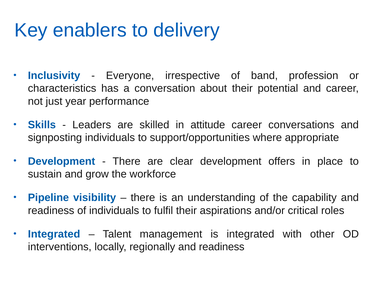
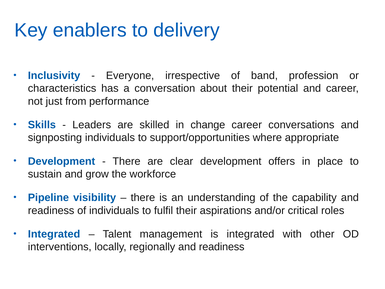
year: year -> from (76, 101)
attitude: attitude -> change (208, 125)
